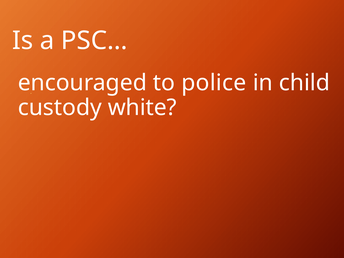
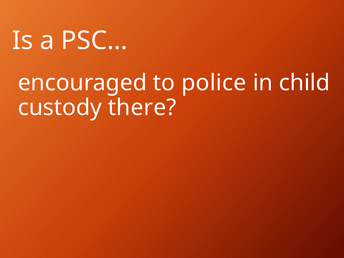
white: white -> there (142, 108)
